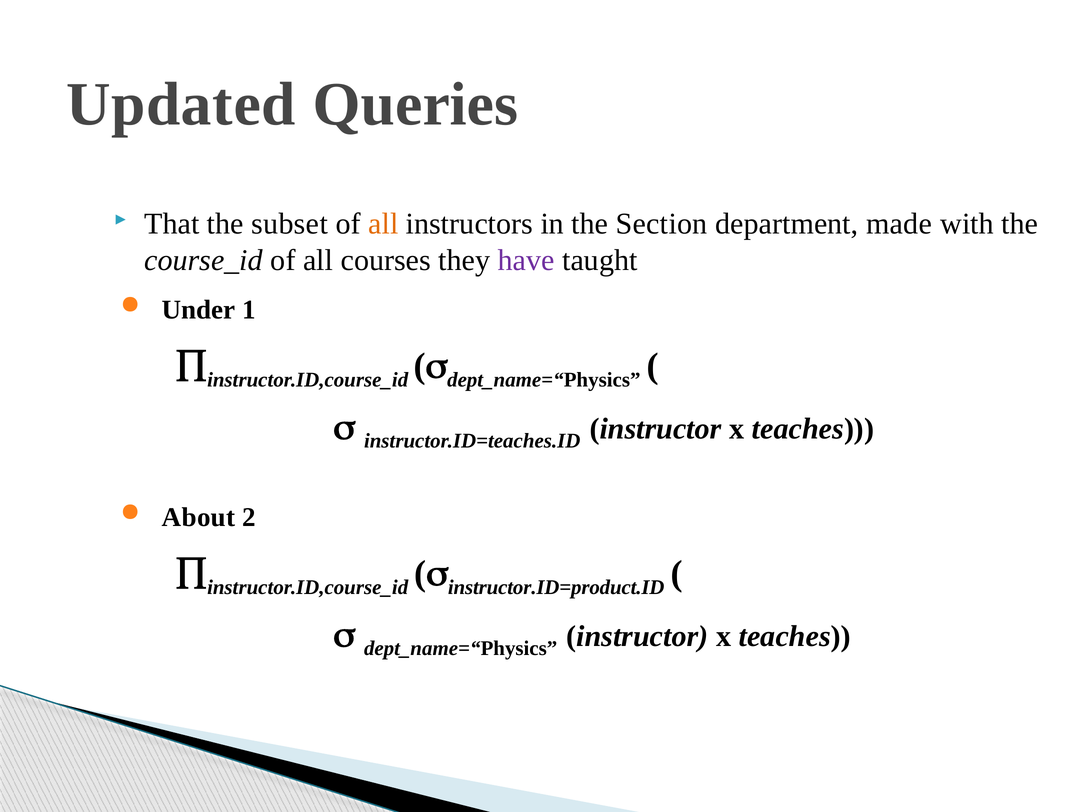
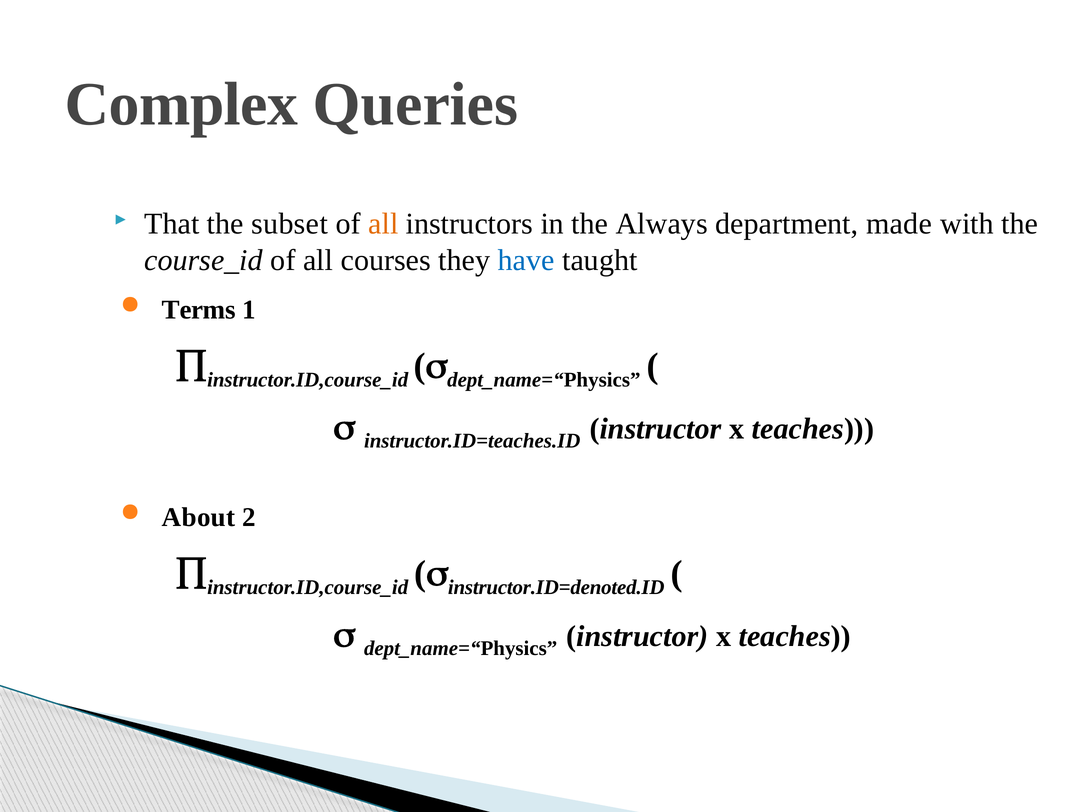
Updated: Updated -> Complex (181, 104)
Section: Section -> Always (662, 224)
have colour: purple -> blue (526, 260)
Under: Under -> Terms (199, 310)
instructor.ID=product.ID: instructor.ID=product.ID -> instructor.ID=denoted.ID (556, 587)
